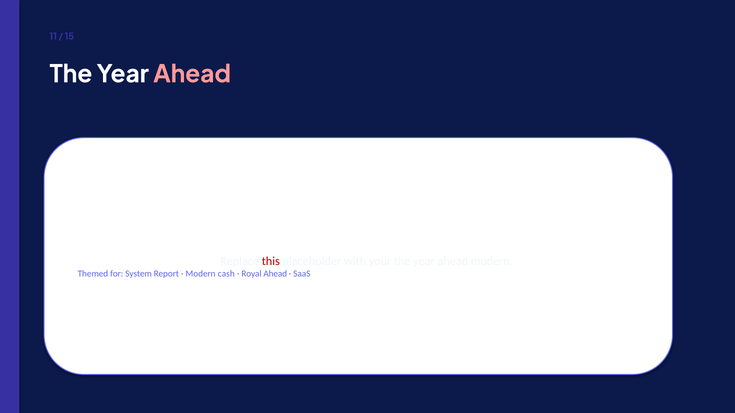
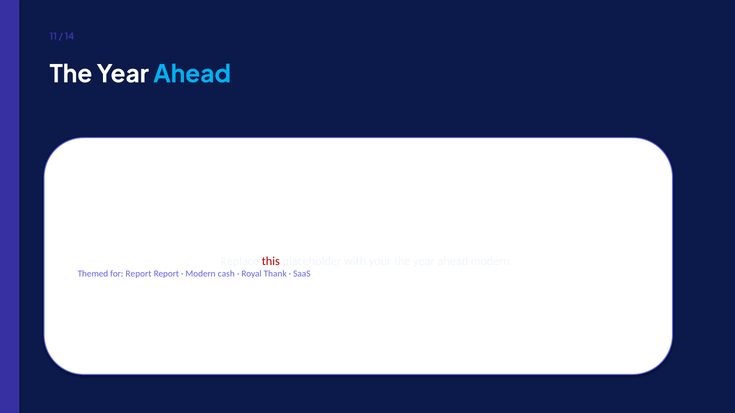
15: 15 -> 14 (69, 36)
Ahead colour: pink -> light blue (192, 74)
for System: System -> Report (139, 274)
Royal Ahead: Ahead -> Thank (275, 274)
